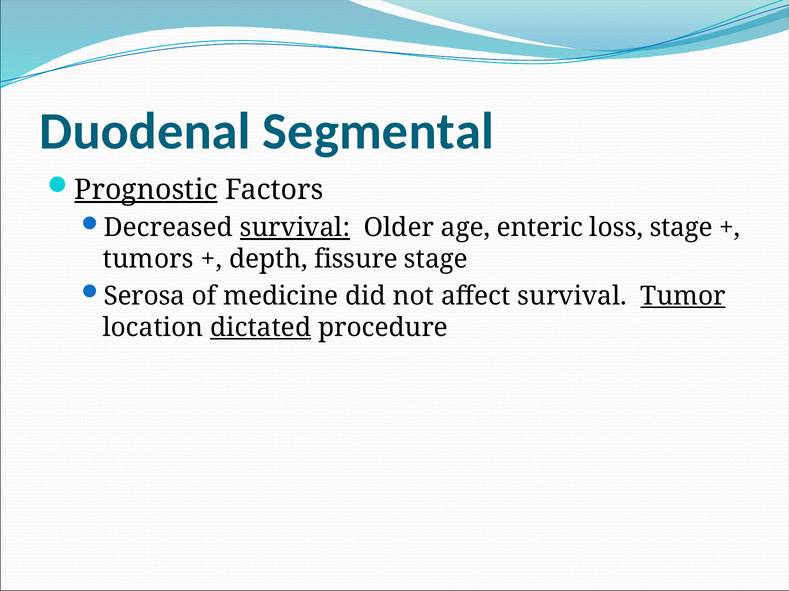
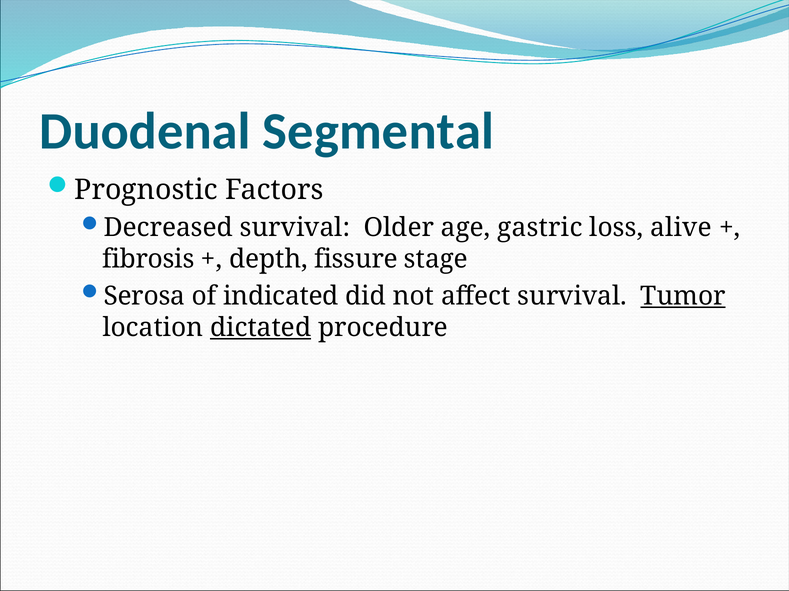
Prognostic underline: present -> none (146, 190)
survival underline: present -> none (295, 228)
enteric: enteric -> gastric (540, 228)
loss stage: stage -> alive (681, 228)
tumors: tumors -> fibrosis (148, 260)
medicine: medicine -> indicated (281, 296)
